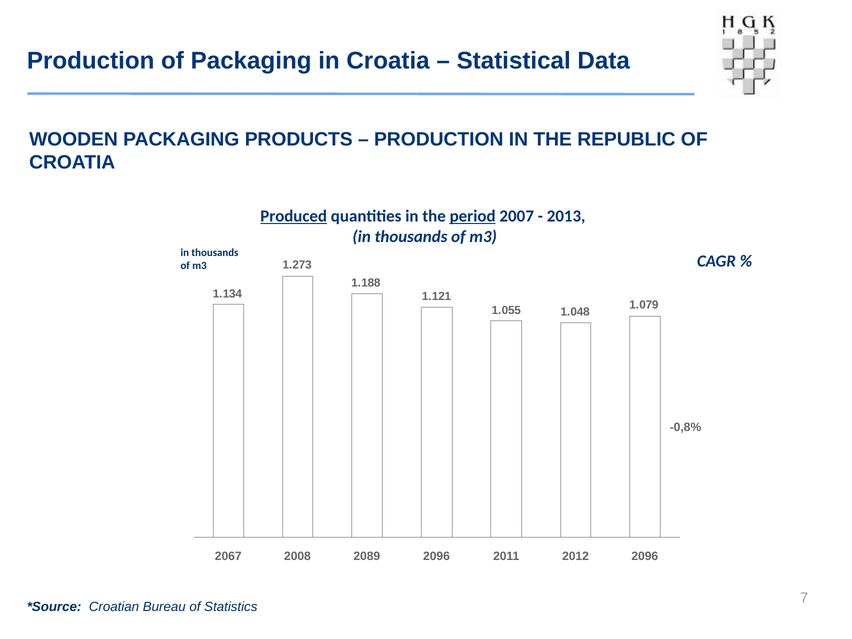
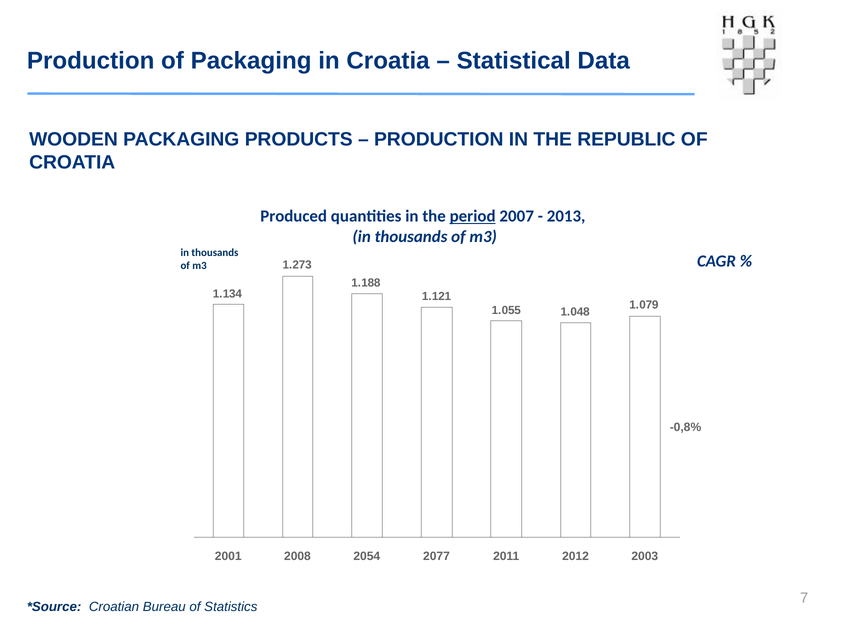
Produced underline: present -> none (294, 216)
2067: 2067 -> 2001 (228, 556)
2089: 2089 -> 2054 (367, 556)
2096: 2096 -> 2077 (436, 556)
2096: 2096 -> 2003 (645, 556)
